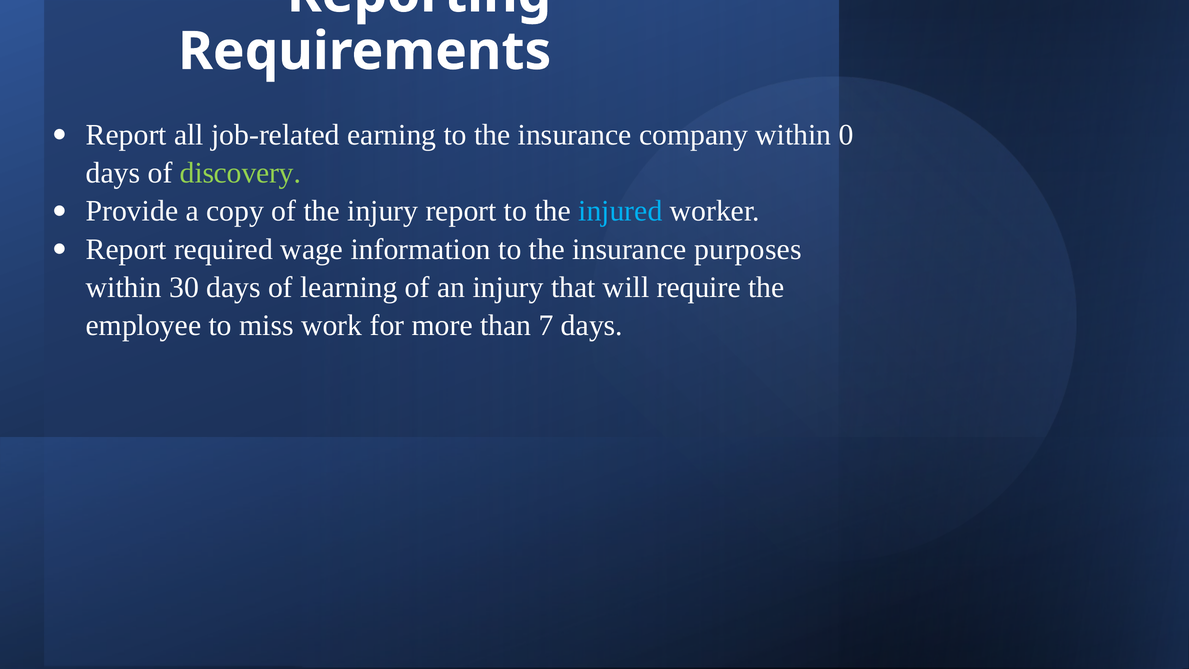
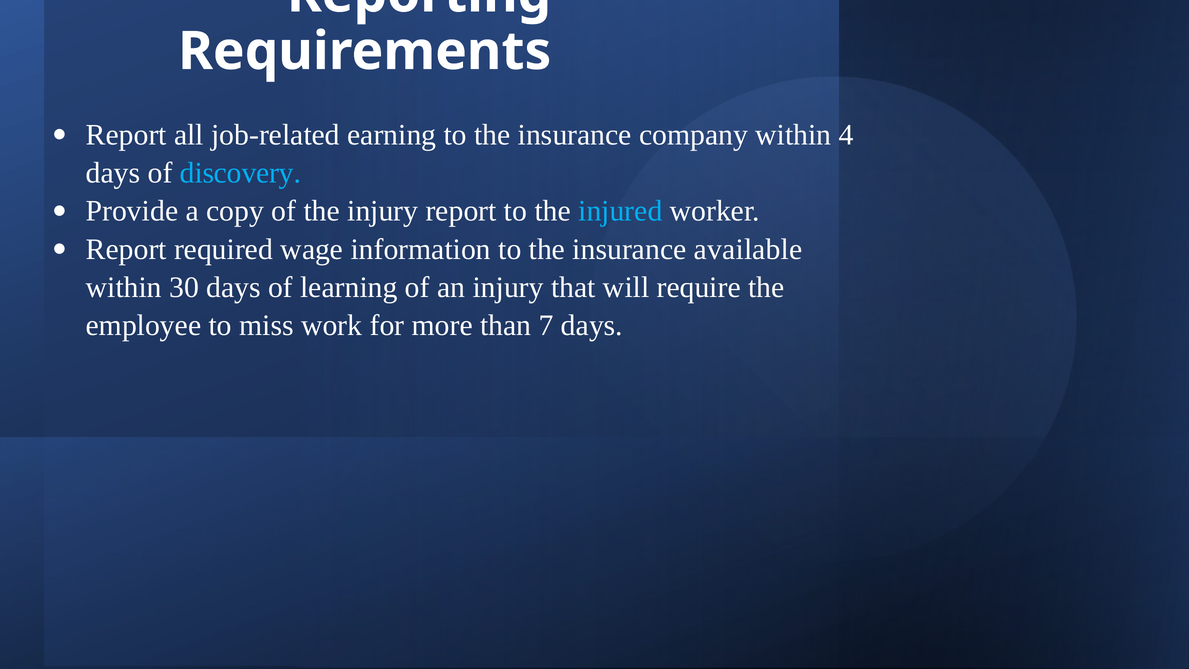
0: 0 -> 4 (846, 135)
discovery colour: light green -> light blue (240, 173)
purposes: purposes -> available (748, 249)
